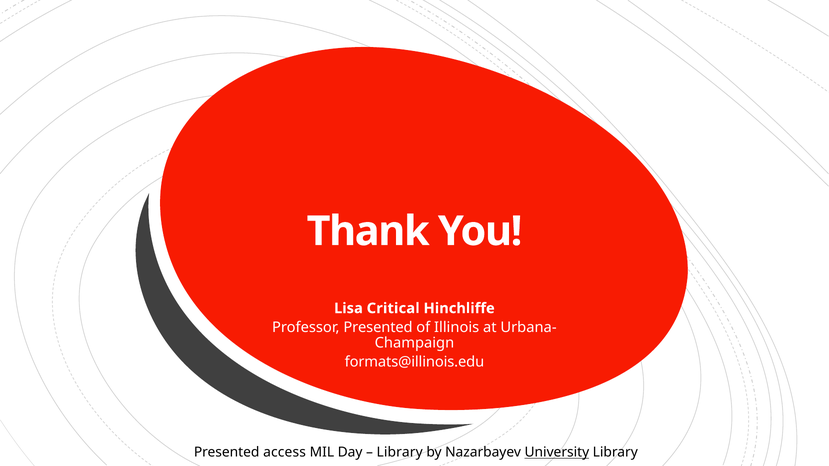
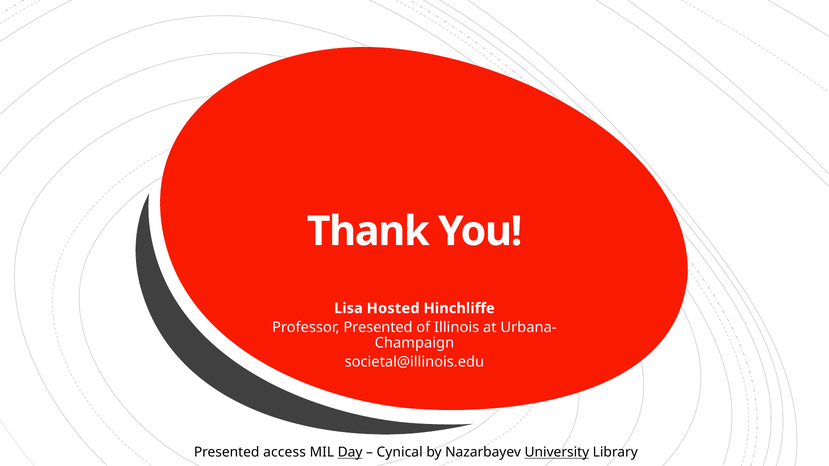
Critical: Critical -> Hosted (393, 309)
formats@illinois.edu: formats@illinois.edu -> societal@illinois.edu (414, 362)
Day underline: none -> present (350, 453)
Library: Library -> Cynical (400, 453)
